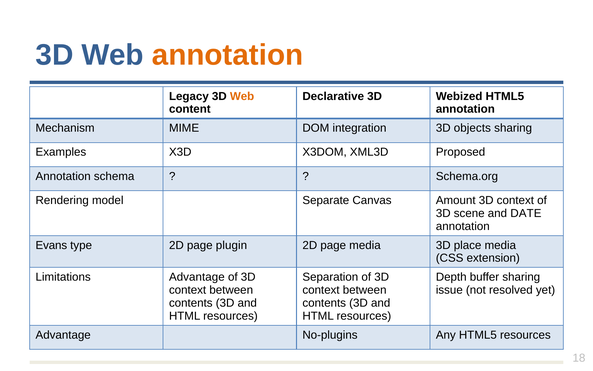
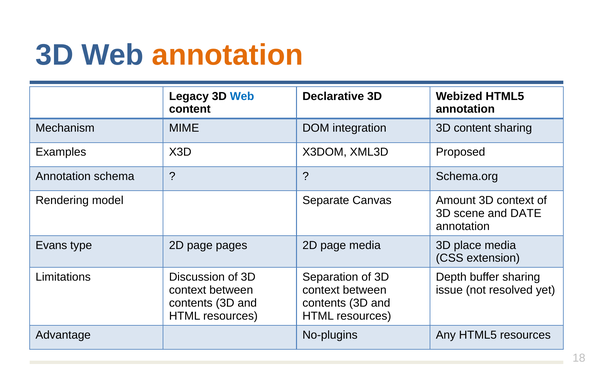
Web colour: orange -> blue (242, 96)
3D objects: objects -> content (472, 128)
plugin: plugin -> pages (232, 245)
Limitations Advantage: Advantage -> Discussion (197, 277)
